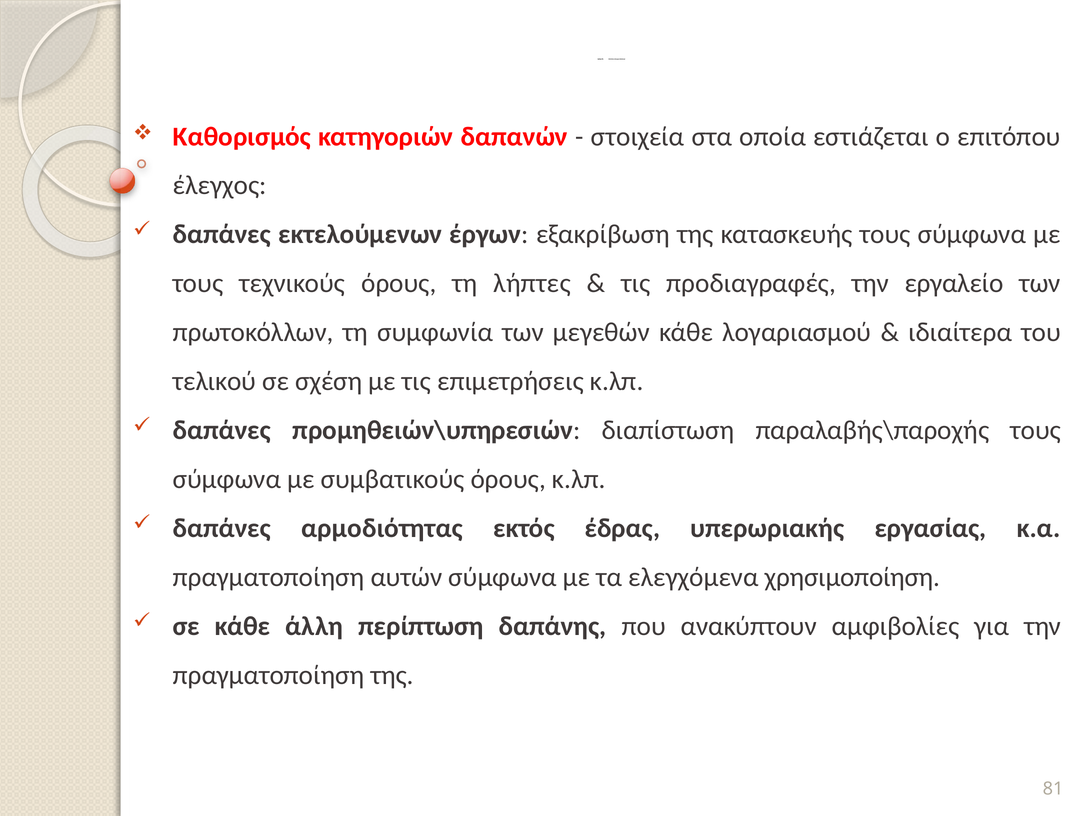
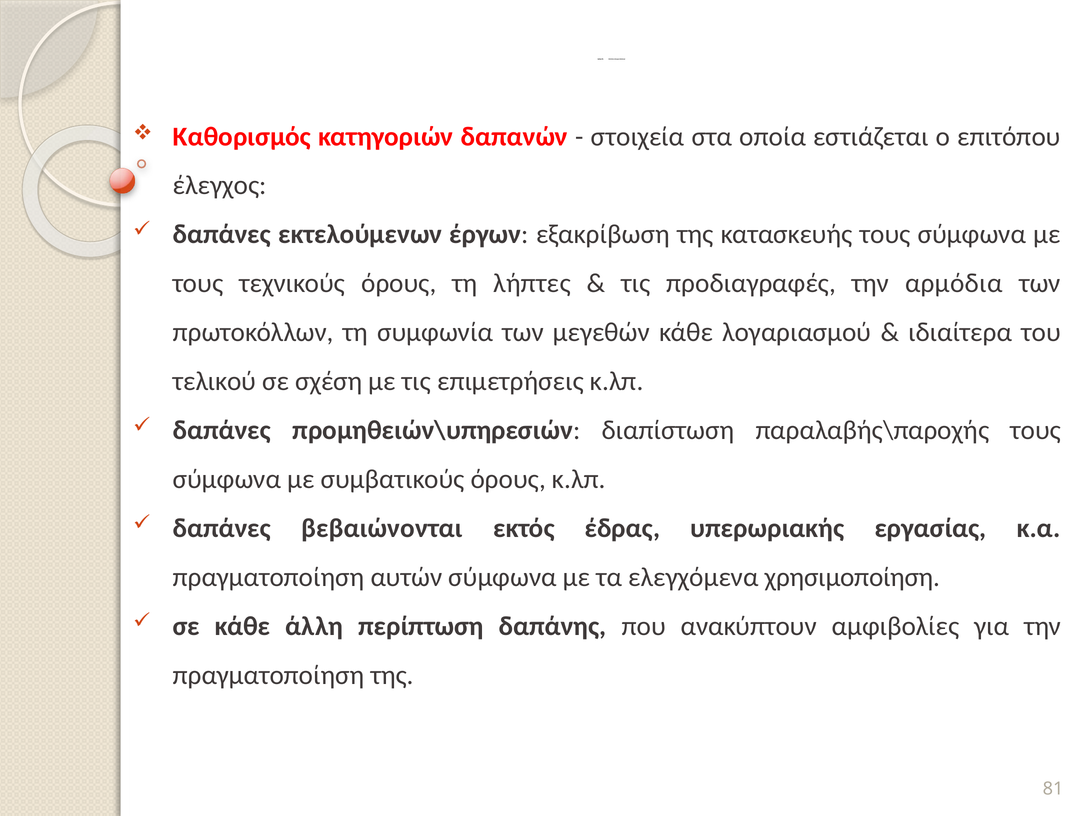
εργαλείο: εργαλείο -> αρμόδια (954, 284)
αρμοδιότητας: αρμοδιότητας -> βεβαιώνονται (382, 529)
